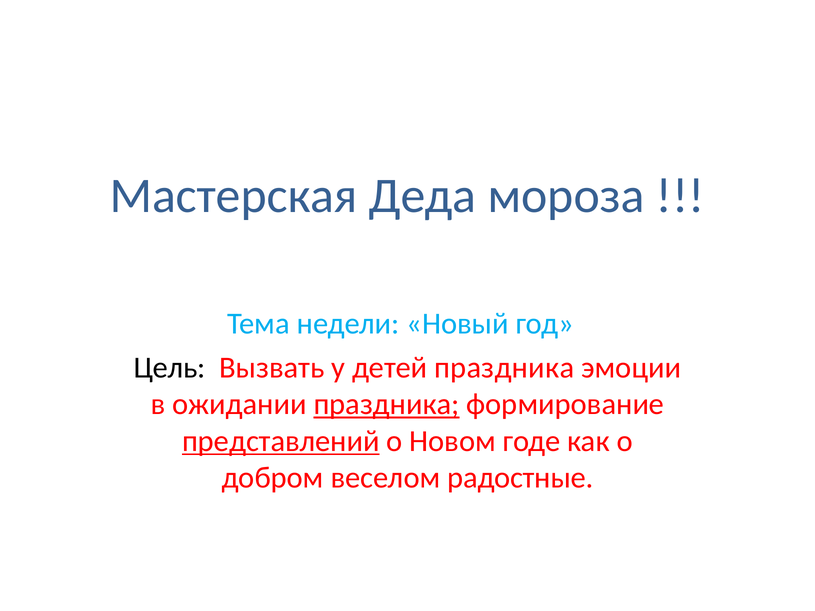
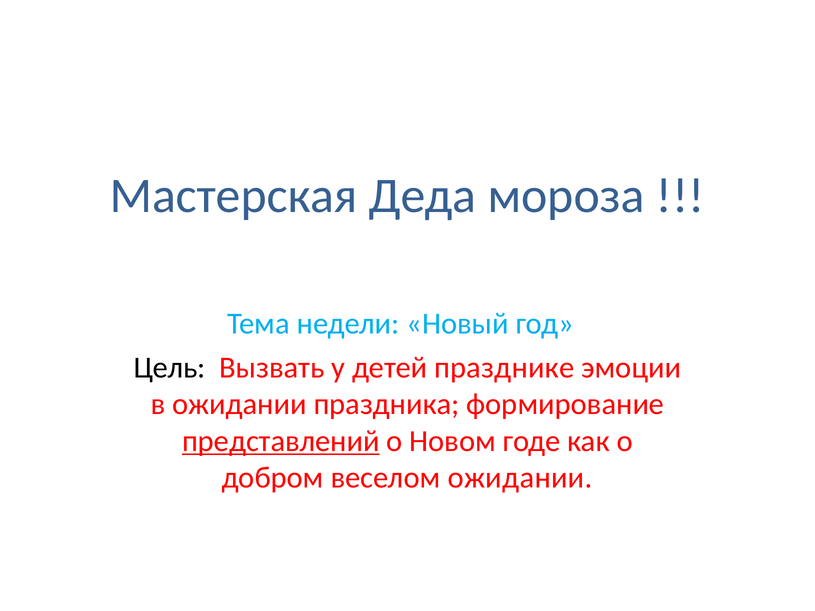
детей праздника: праздника -> празднике (504, 368)
праздника underline: present -> none (387, 405)
веселом радостные: радостные -> ожидании (520, 478)
